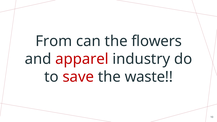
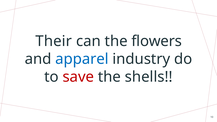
From: From -> Their (54, 41)
apparel colour: red -> blue (82, 59)
waste: waste -> shells (149, 77)
